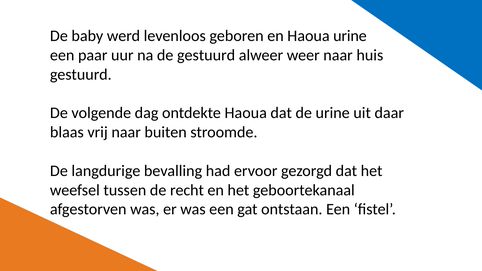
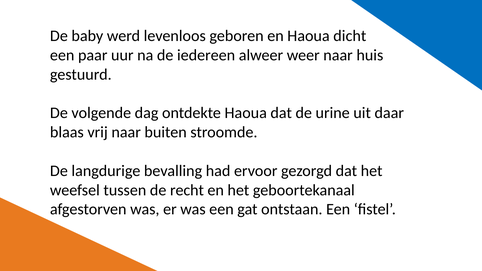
Haoua urine: urine -> dicht (350, 36)
de gestuurd: gestuurd -> iedereen (206, 55)
